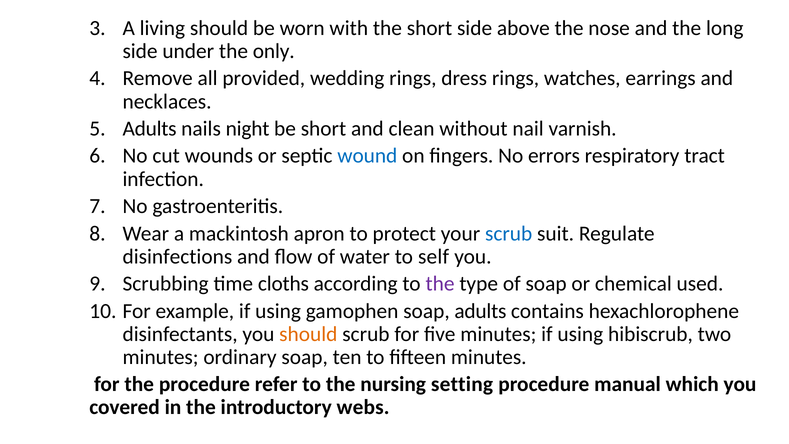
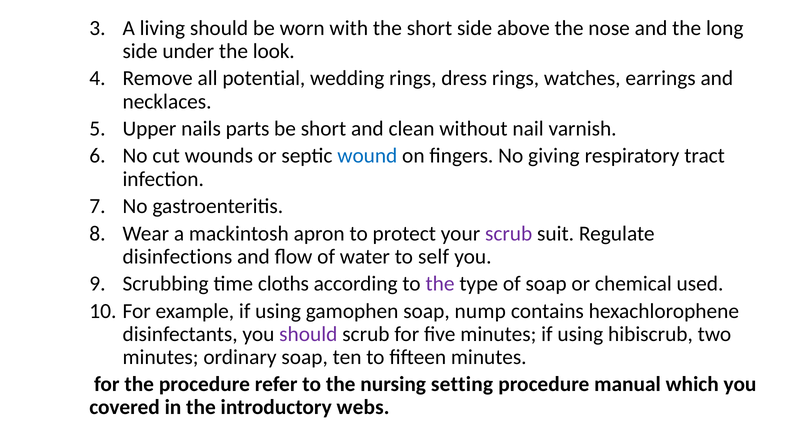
only: only -> look (274, 51)
provided: provided -> potential (264, 78)
Adults: Adults -> Upper (149, 129)
night: night -> parts (248, 129)
errors: errors -> giving (554, 156)
scrub colour: blue -> purple (509, 233)
soap adults: adults -> nump (480, 311)
should colour: orange -> purple (308, 334)
